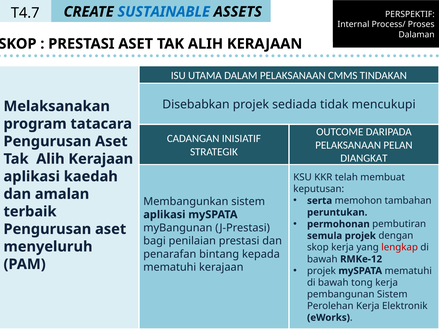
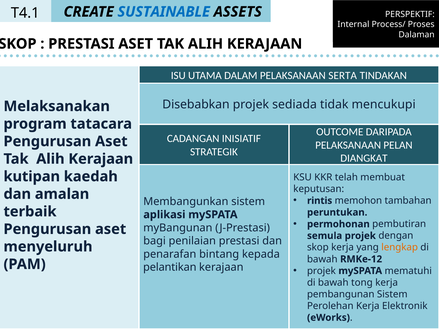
T4.7: T4.7 -> T4.1 (25, 13)
CMMS: CMMS -> SERTA (343, 76)
aplikasi: aplikasi -> kutipan (32, 177)
serta: serta -> rintis (320, 201)
lengkap colour: red -> orange (400, 248)
mematuhi: mematuhi -> pelantikan (170, 267)
